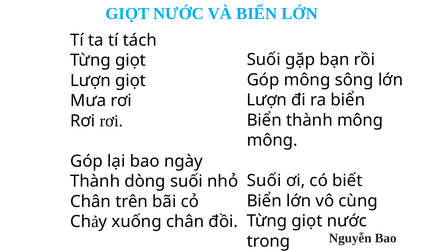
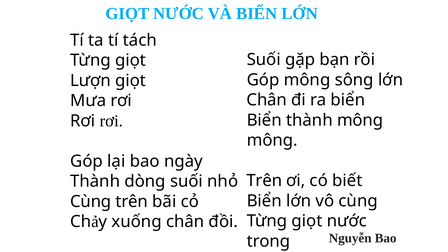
Lượn: Lượn -> Chân (267, 100)
Suối: Suối -> Trên (264, 181)
Chân: Chân -> Cùng (91, 202)
